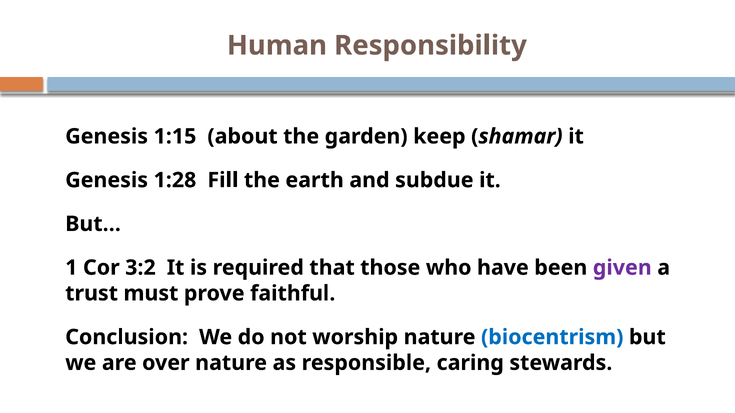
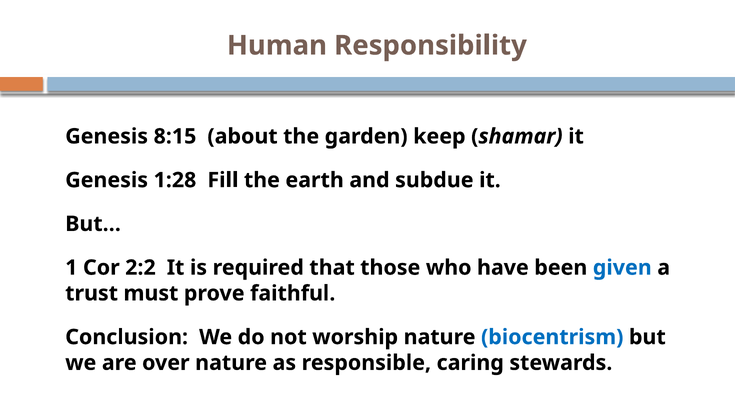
1:15: 1:15 -> 8:15 (175, 137)
3:2: 3:2 -> 2:2 (140, 268)
given colour: purple -> blue (622, 268)
